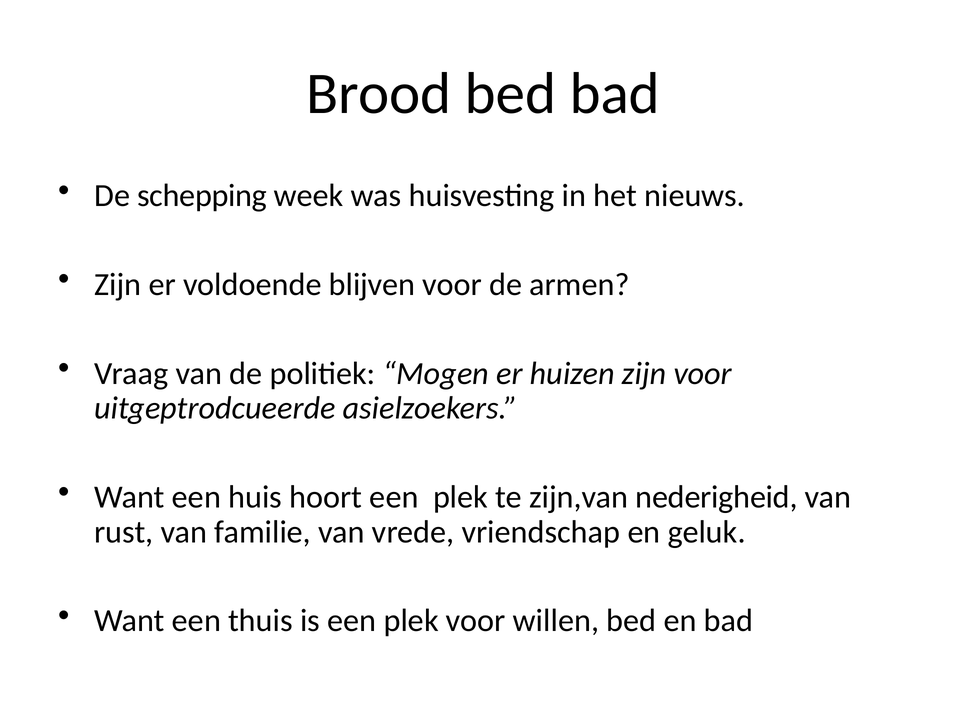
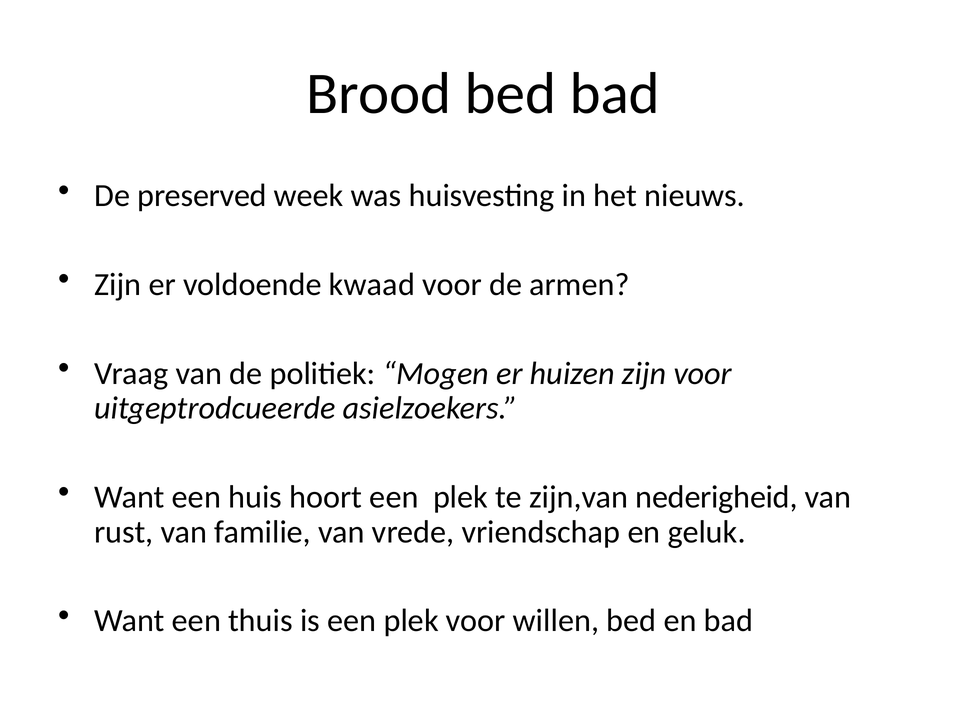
schepping: schepping -> preserved (202, 196)
blijven: blijven -> kwaad (372, 285)
